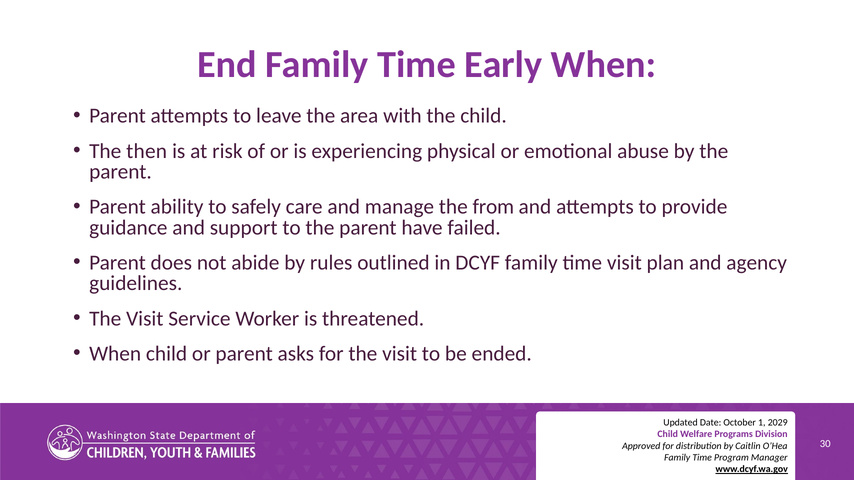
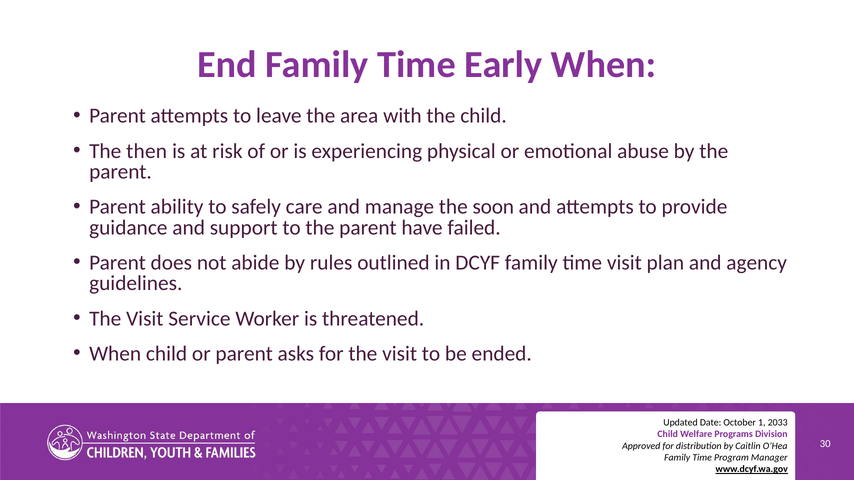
from: from -> soon (493, 207)
2029: 2029 -> 2033 (778, 423)
